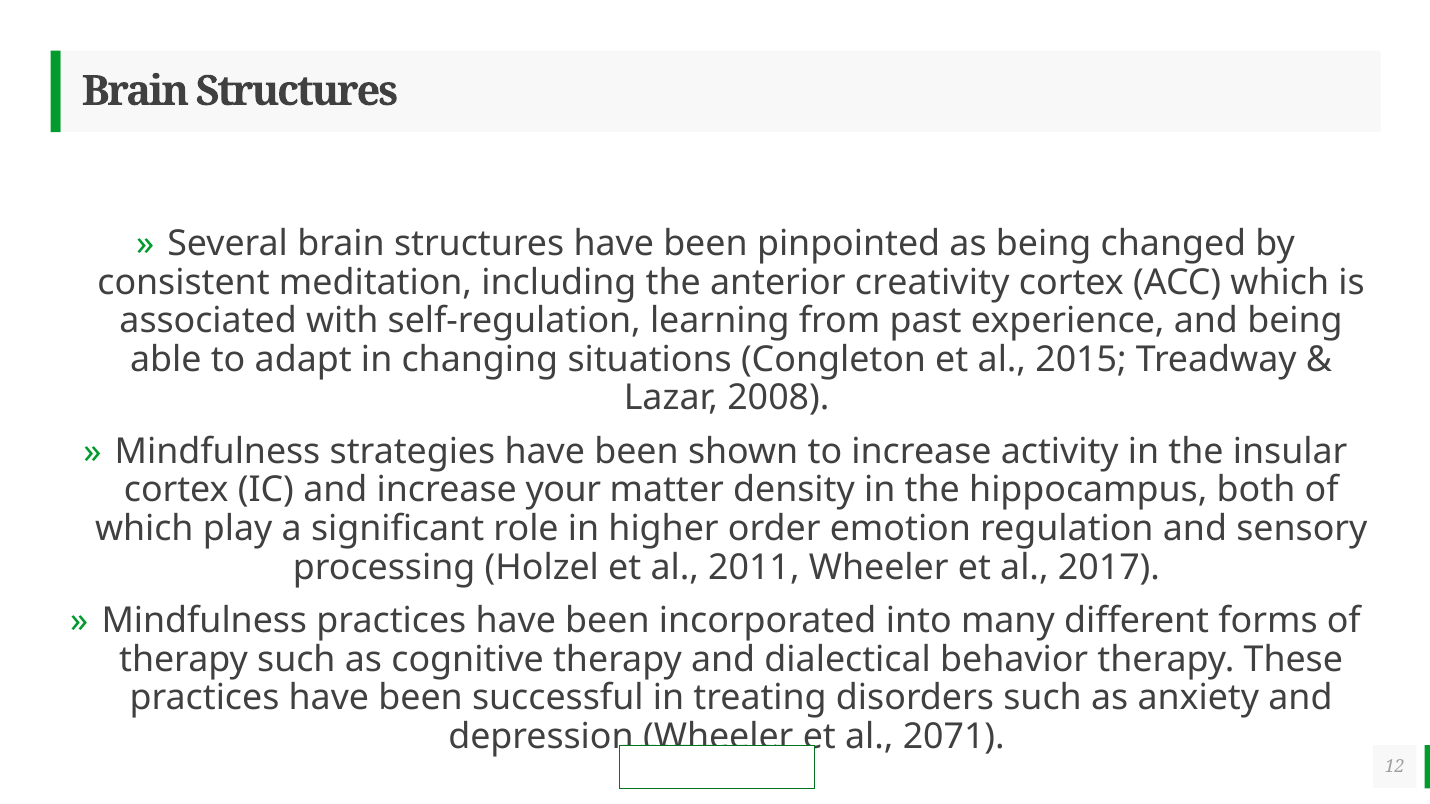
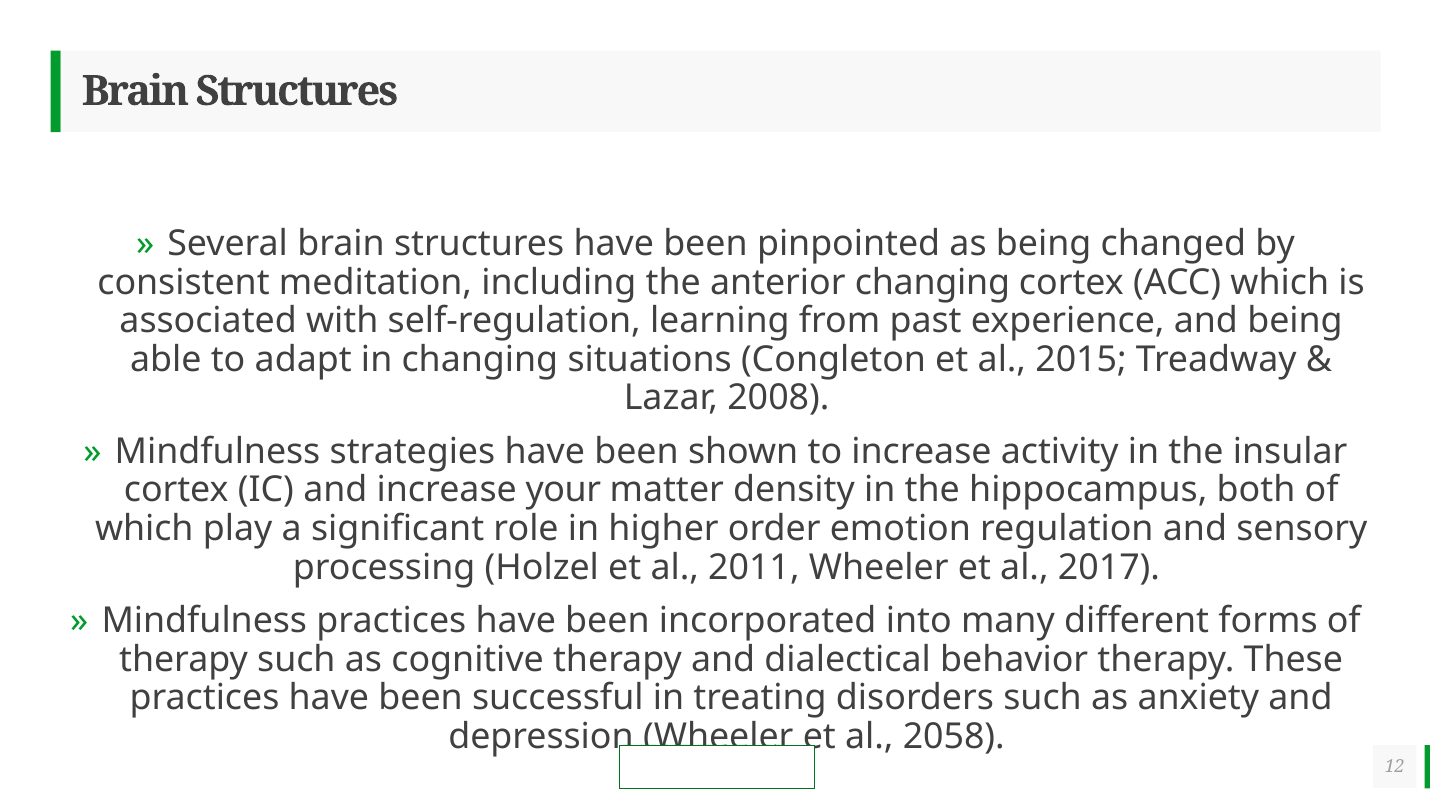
anterior creativity: creativity -> changing (932, 282)
2071: 2071 -> 2058 (954, 737)
